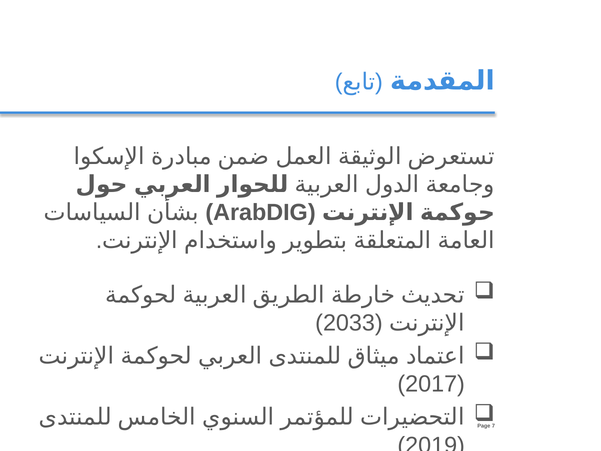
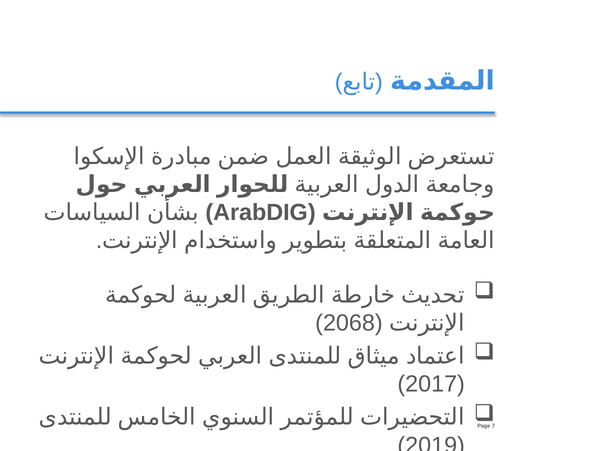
2033: 2033 -> 2068 (349, 323)
